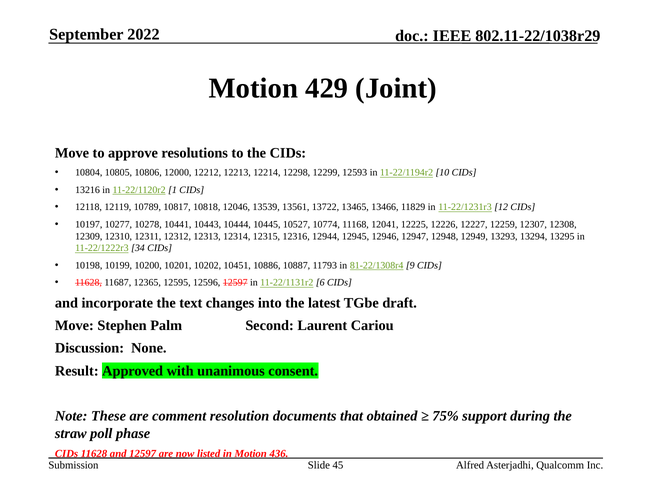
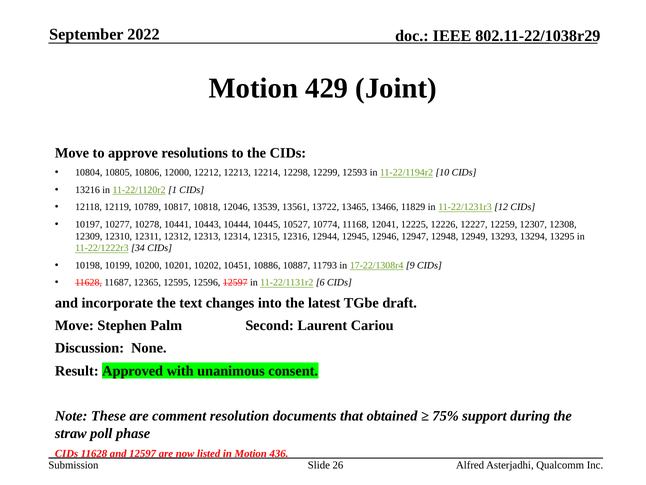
81-22/1308r4: 81-22/1308r4 -> 17-22/1308r4 (377, 265)
45: 45 -> 26 (338, 465)
